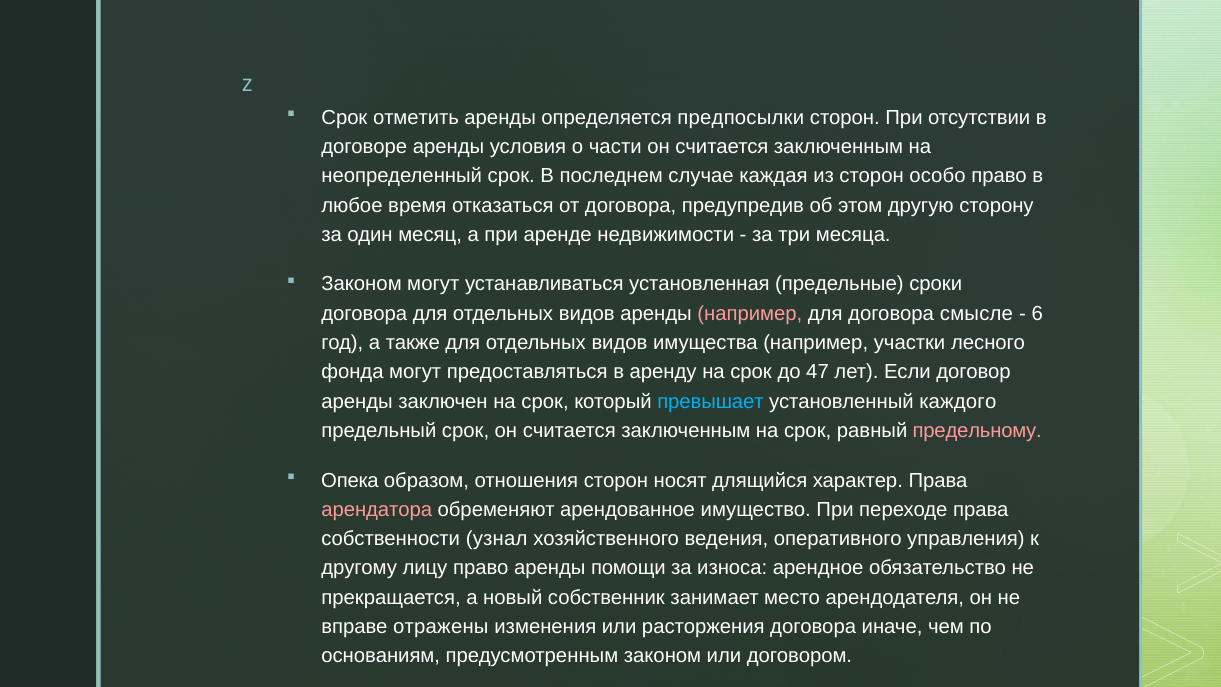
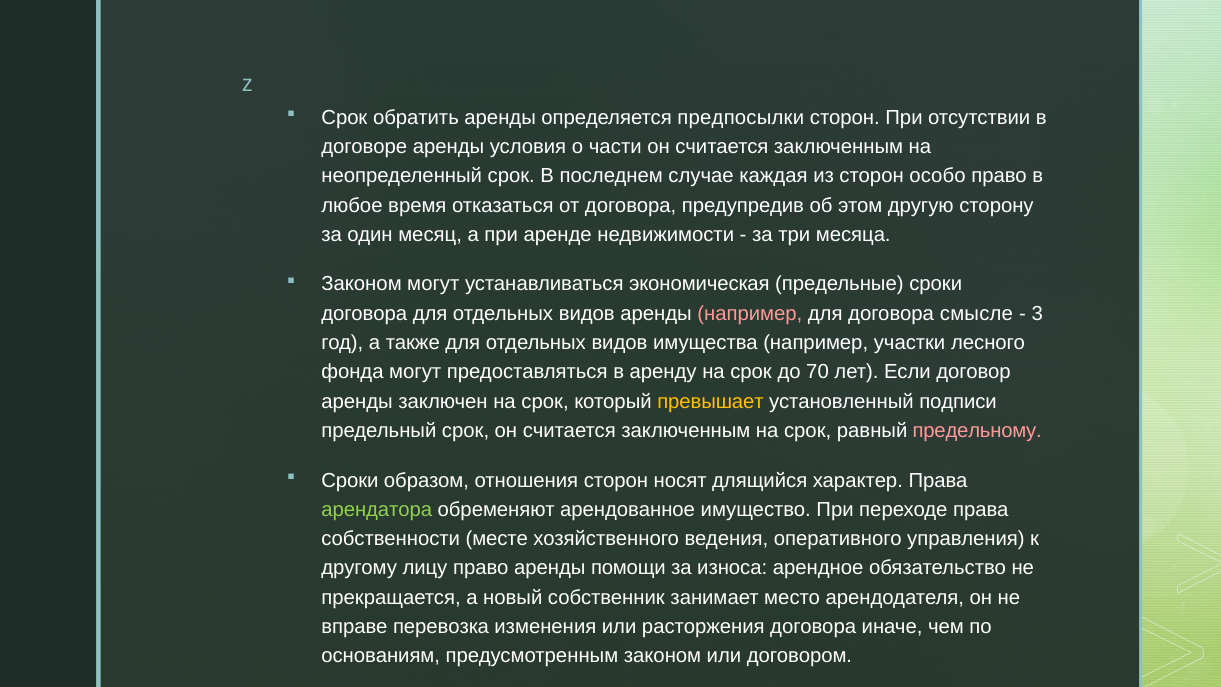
отметить: отметить -> обратить (416, 117)
установленная: установленная -> экономическая (699, 284)
6: 6 -> 3 (1037, 313)
47: 47 -> 70 (818, 372)
превышает colour: light blue -> yellow (710, 401)
каждого: каждого -> подписи (958, 401)
Опека: Опека -> Сроки (350, 480)
арендатора colour: pink -> light green (377, 509)
узнал: узнал -> месте (497, 539)
отражены: отражены -> перевозка (441, 627)
